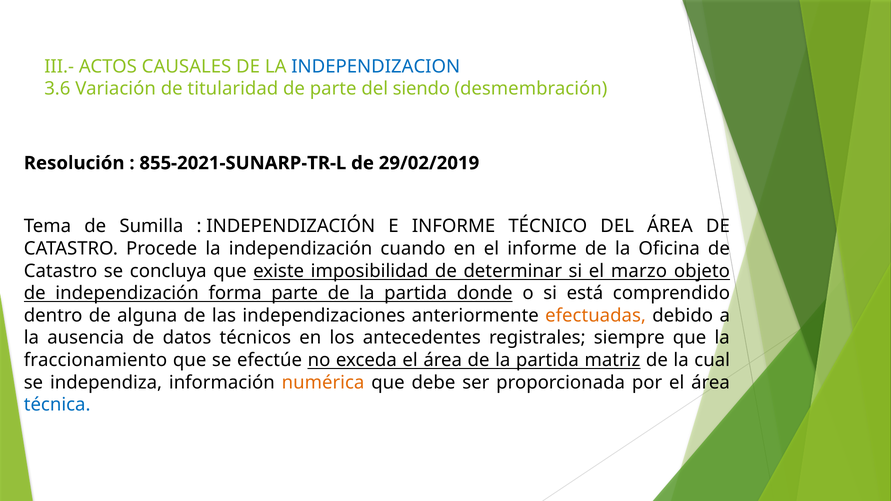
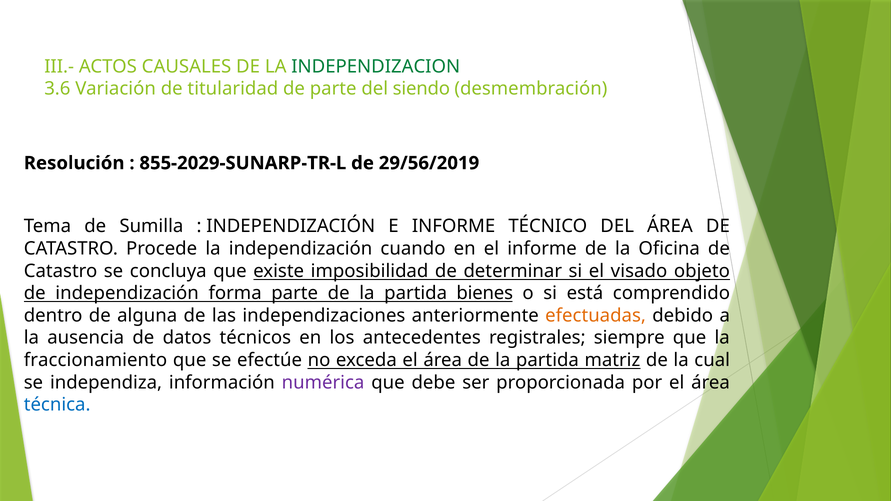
INDEPENDIZACION colour: blue -> green (376, 67)
855-2021-SUNARP-TR-L: 855-2021-SUNARP-TR-L -> 855-2029-SUNARP-TR-L (243, 163)
29/02/2019: 29/02/2019 -> 29/56/2019 (429, 163)
marzo: marzo -> visado (639, 271)
donde: donde -> bienes (485, 293)
numérica colour: orange -> purple (323, 383)
